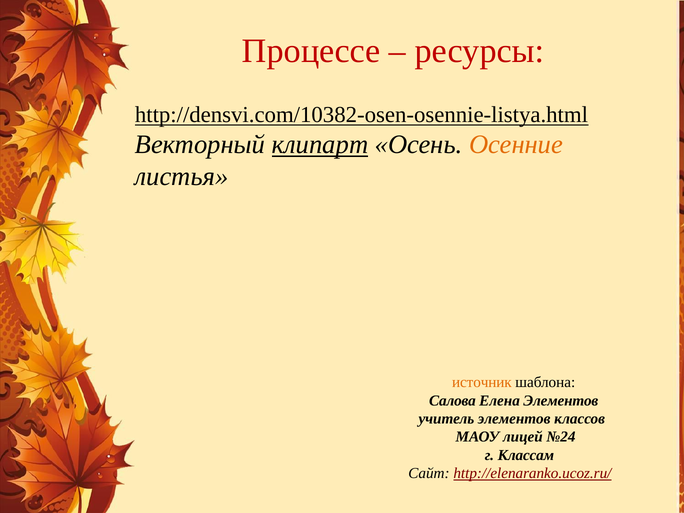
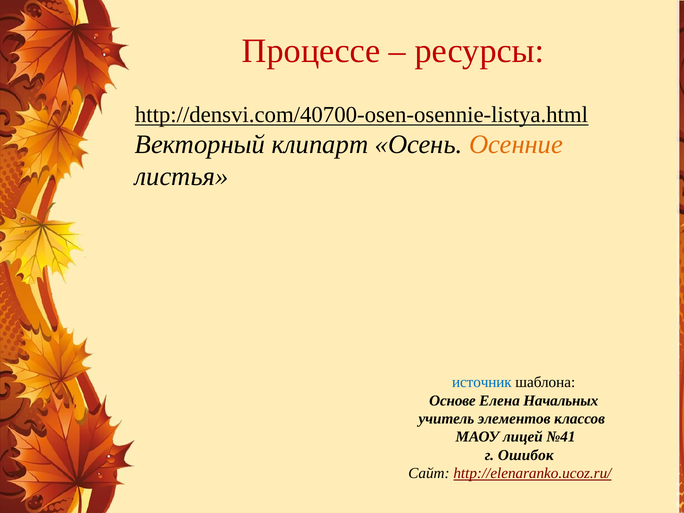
http://densvi.com/10382-osen-osennie-listya.html: http://densvi.com/10382-osen-osennie-listya.html -> http://densvi.com/40700-osen-osennie-listya.html (361, 115)
клипарт underline: present -> none (320, 145)
источник colour: orange -> blue (482, 382)
Салова: Салова -> Основе (452, 401)
Елена Элементов: Элементов -> Начальных (561, 401)
№24: №24 -> №41 (561, 437)
Классам: Классам -> Ошибок (526, 455)
